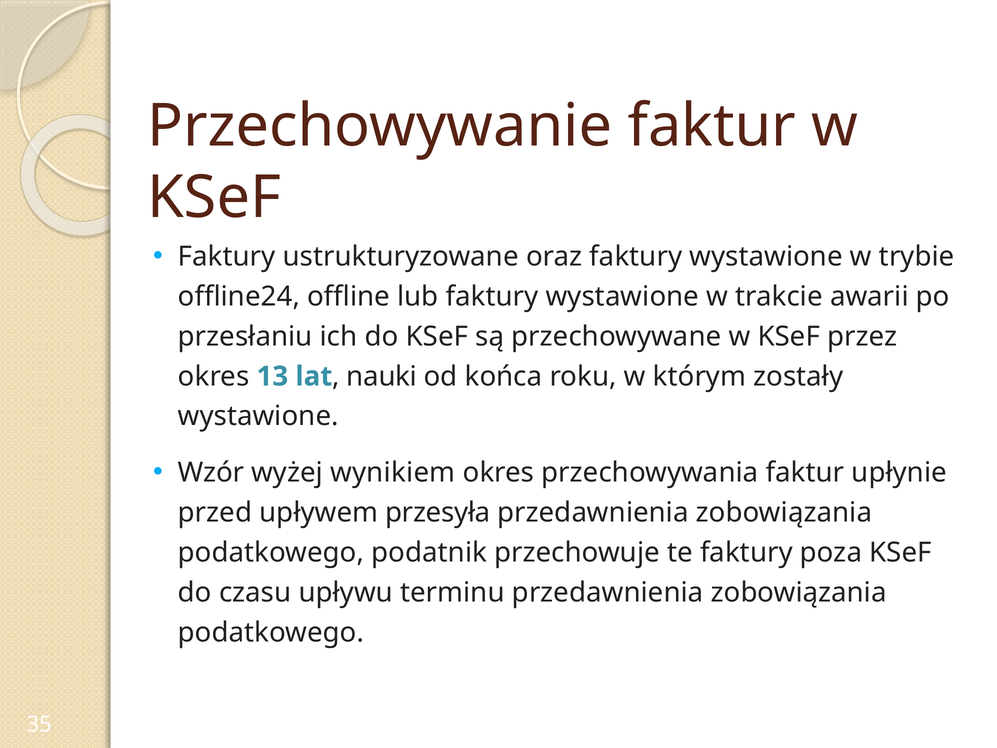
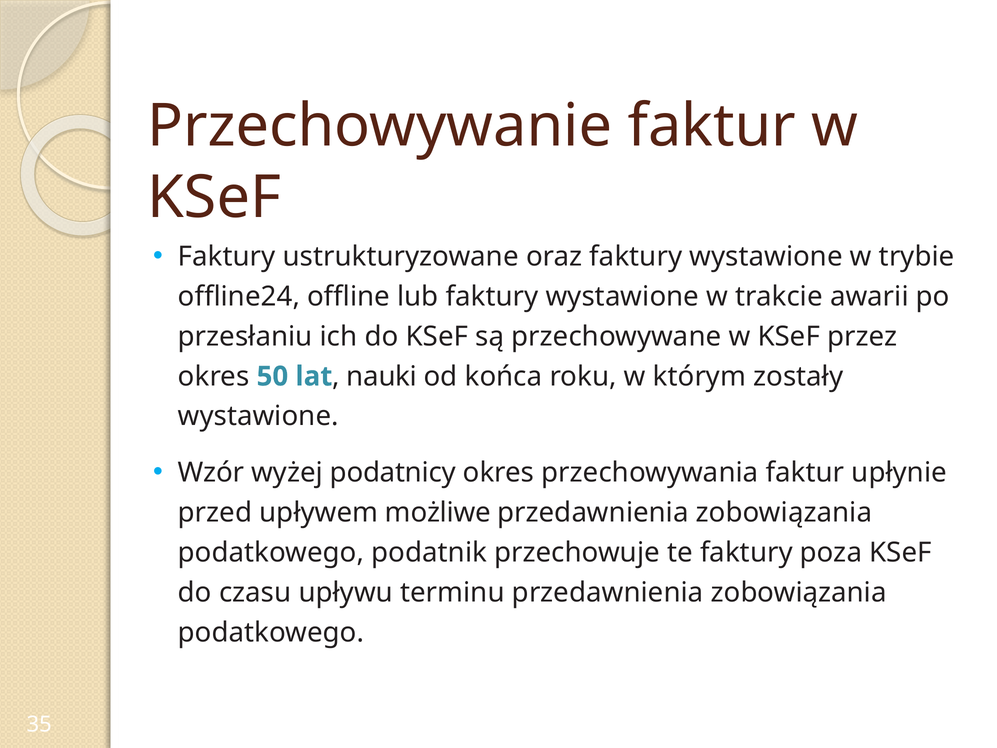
13: 13 -> 50 (272, 376)
wynikiem: wynikiem -> podatnicy (393, 473)
przesyła: przesyła -> możliwe (438, 513)
